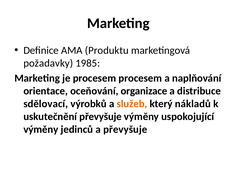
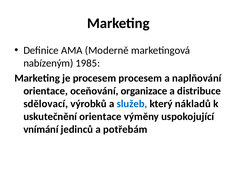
Produktu: Produktu -> Moderně (107, 50)
požadavky: požadavky -> nabízeným (48, 63)
služeb colour: orange -> blue (132, 104)
uskutečnění převyšuje: převyšuje -> orientace (100, 117)
výměny: výměny -> vnímání (41, 129)
a převyšuje: převyšuje -> potřebám (125, 129)
